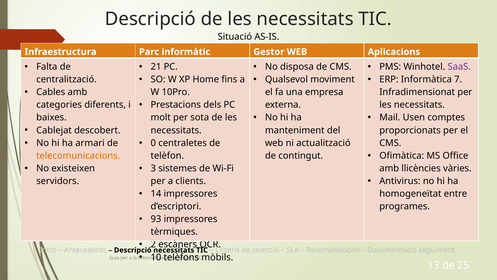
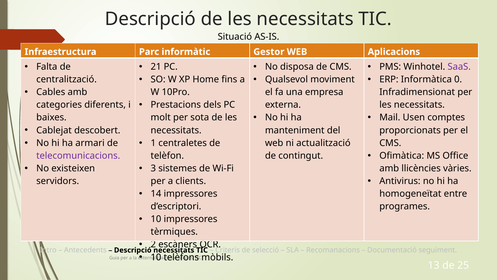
7: 7 -> 0 (458, 79)
0: 0 -> 1 (153, 143)
telecomunicacions colour: orange -> purple (78, 155)
93: 93 -> 10 (156, 219)
